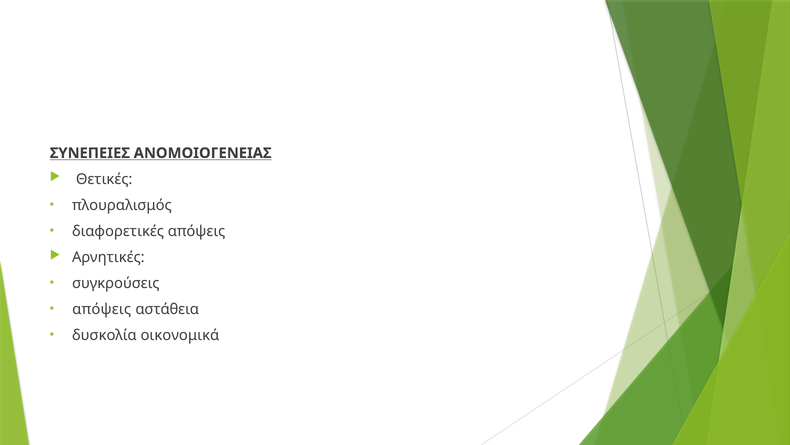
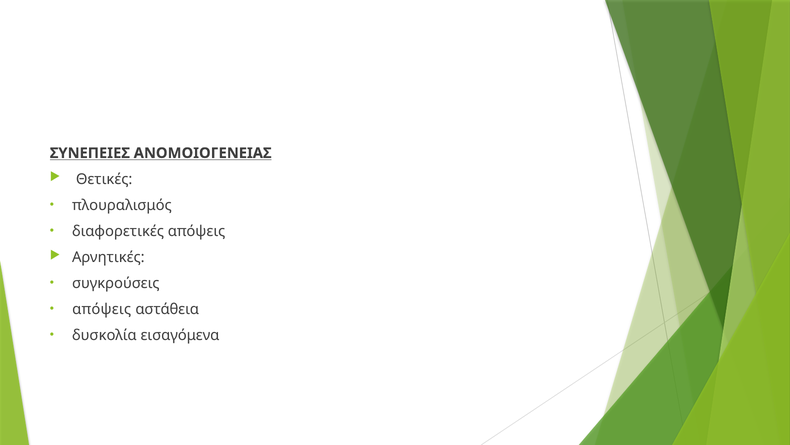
οικονομικά: οικονομικά -> εισαγόμενα (180, 335)
